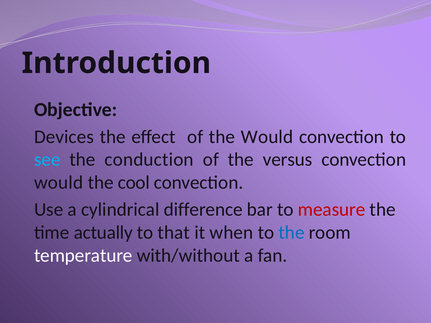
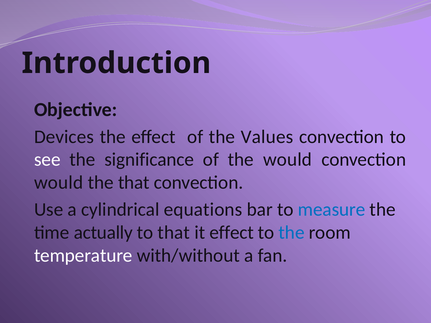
the Would: Would -> Values (267, 137)
see colour: light blue -> white (47, 160)
conduction: conduction -> significance (149, 160)
the versus: versus -> would (288, 160)
the cool: cool -> that (134, 183)
difference: difference -> equations (203, 210)
measure colour: red -> blue (332, 210)
it when: when -> effect (232, 233)
